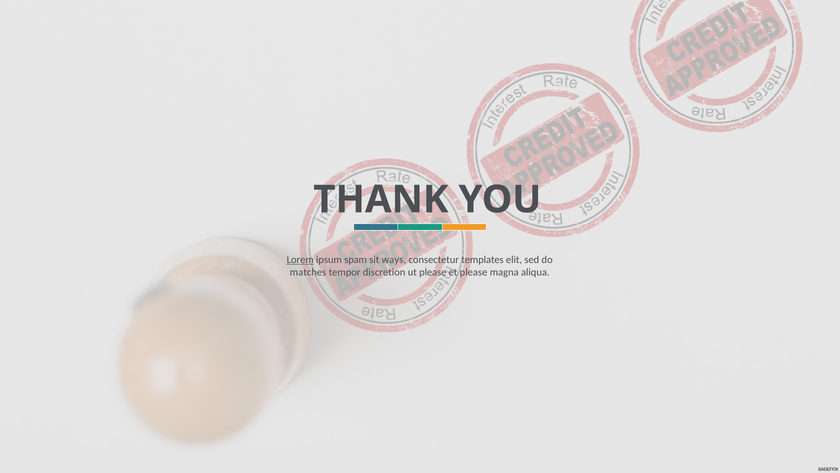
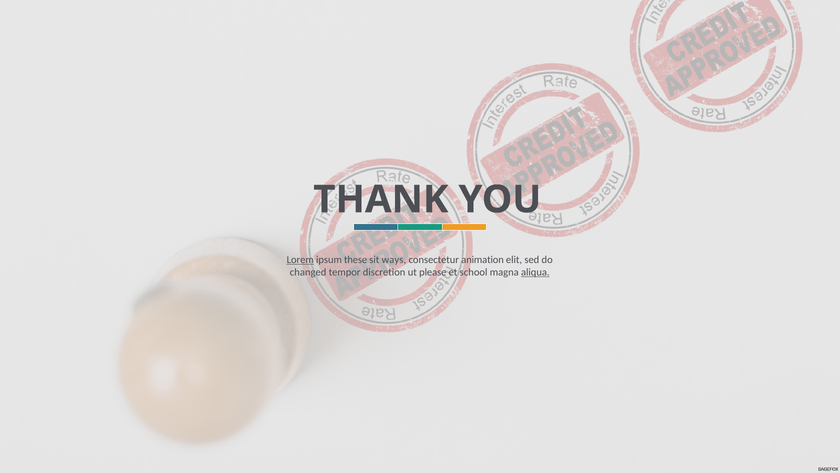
spam: spam -> these (356, 259)
templates: templates -> animation (483, 259)
matches: matches -> changed (308, 272)
et please: please -> school (474, 272)
aliqua underline: none -> present (535, 272)
